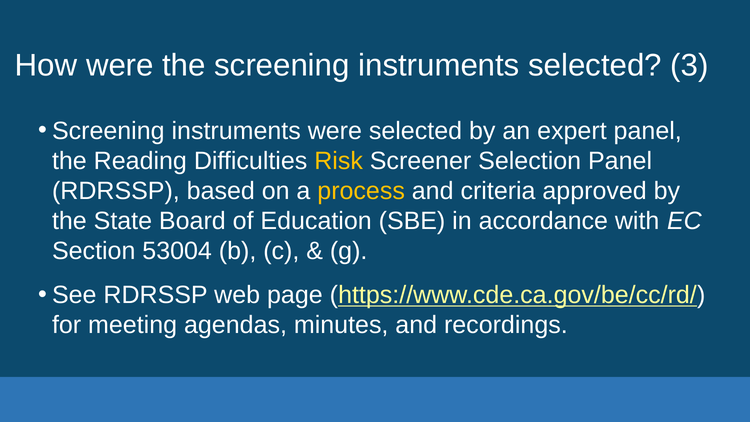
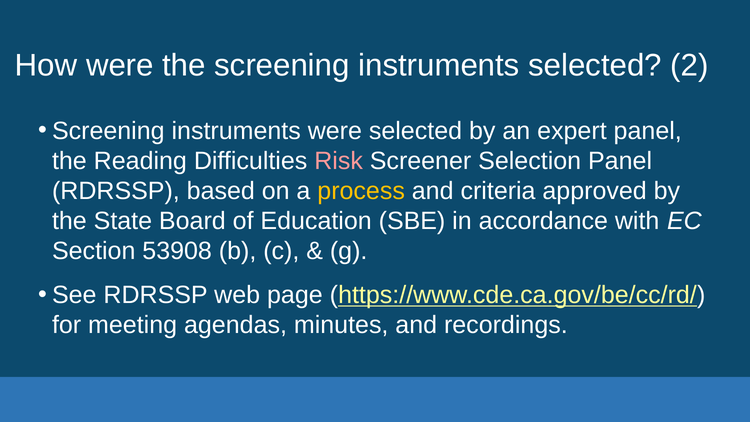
3: 3 -> 2 (690, 66)
Risk colour: yellow -> pink (339, 161)
53004: 53004 -> 53908 (177, 251)
